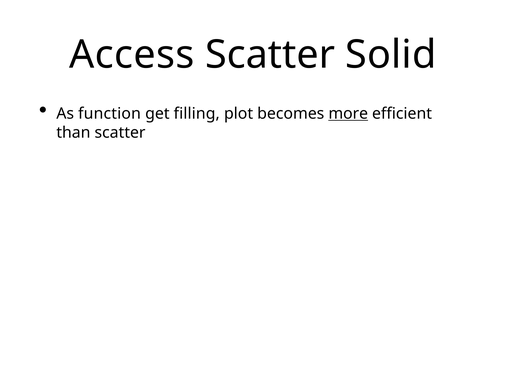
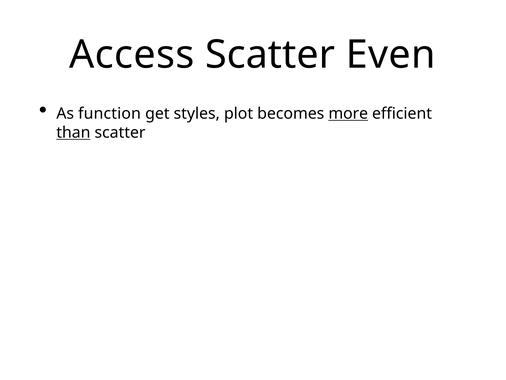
Solid: Solid -> Even (391, 55)
filling: filling -> styles (197, 113)
than underline: none -> present (73, 132)
